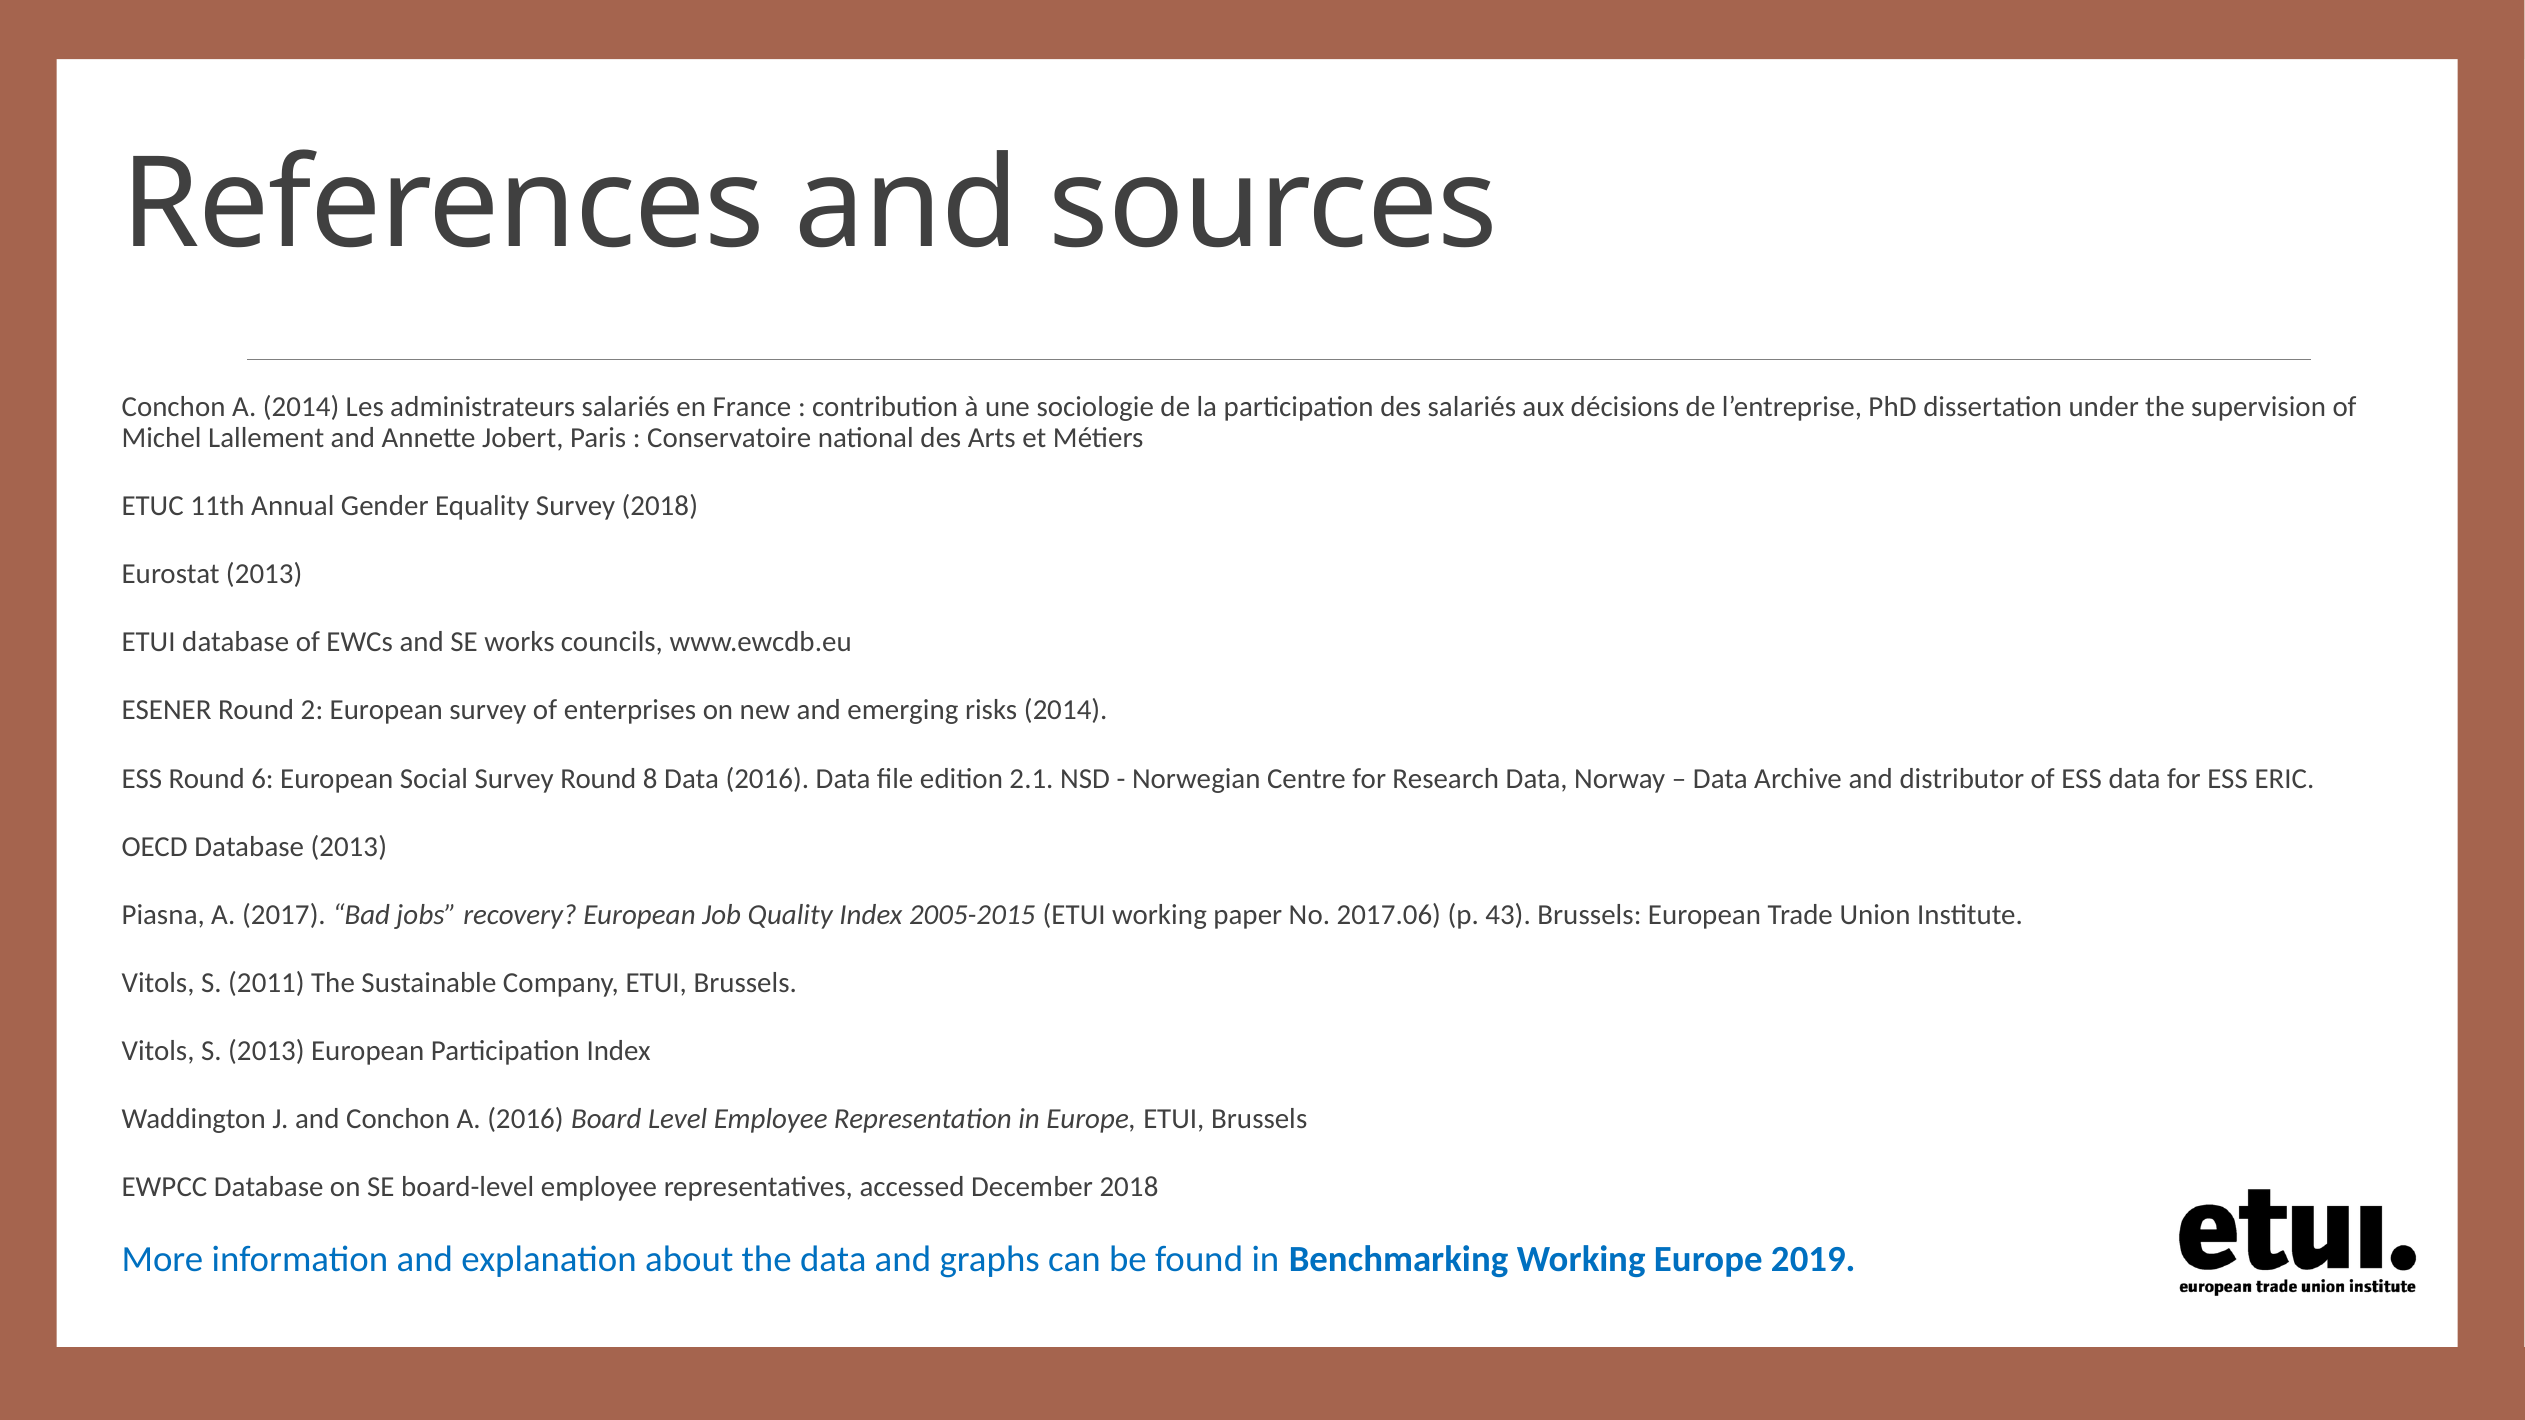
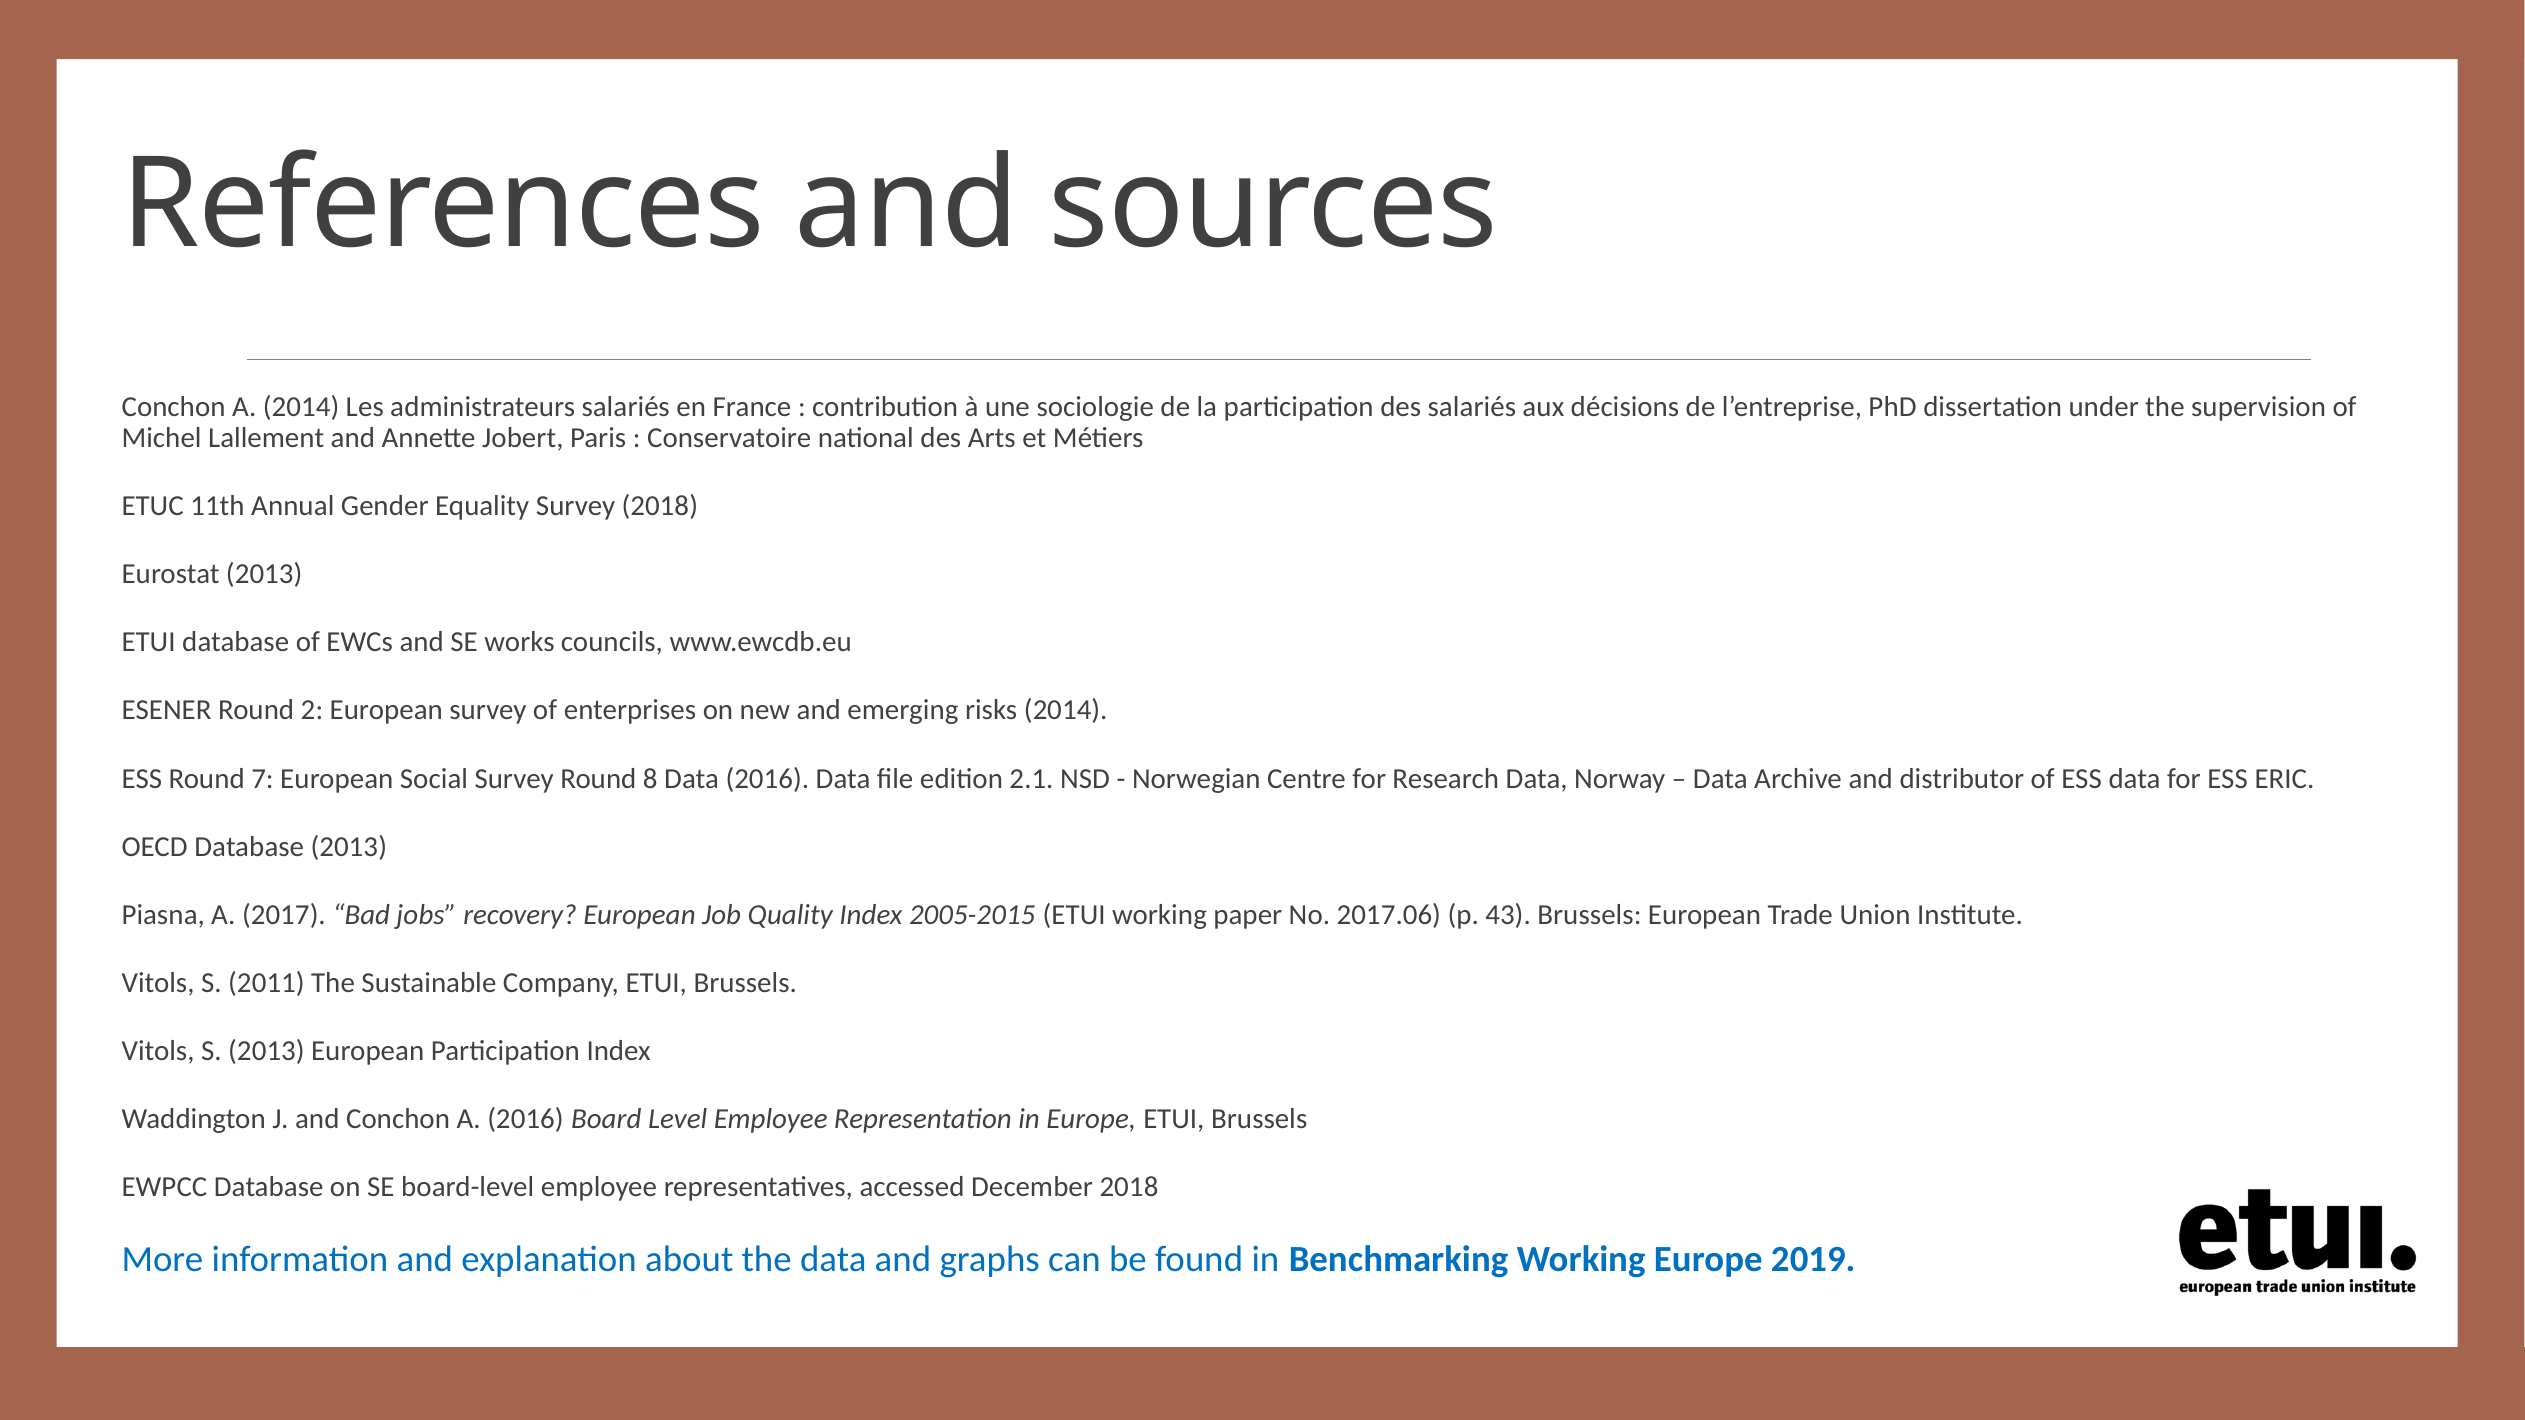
6: 6 -> 7 (262, 779)
